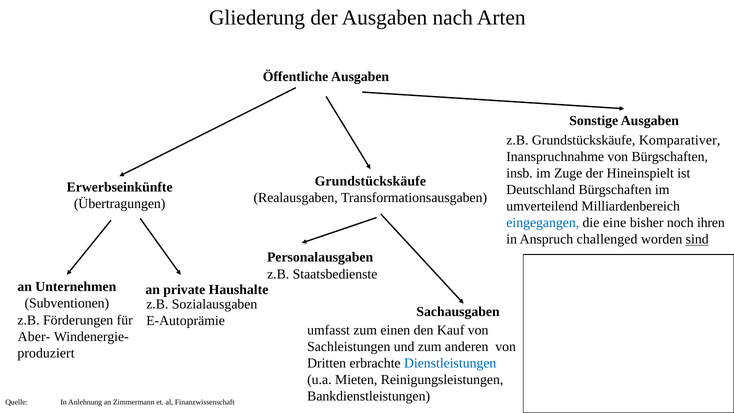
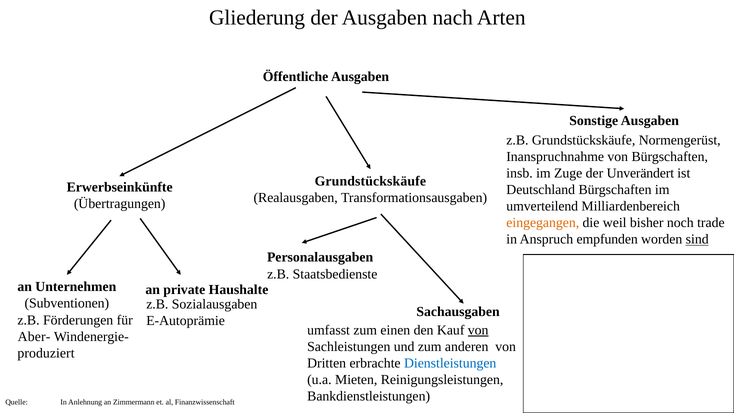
Komparativer: Komparativer -> Normengerüst (680, 140)
Hineinspielt: Hineinspielt -> Unverändert (640, 173)
eingegangen colour: blue -> orange (543, 223)
eine: eine -> weil (615, 223)
ihren: ihren -> trade (711, 223)
challenged: challenged -> empfunden (607, 239)
von underline: none -> present (478, 330)
